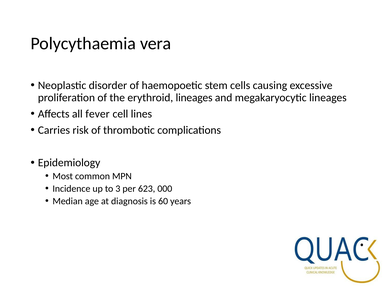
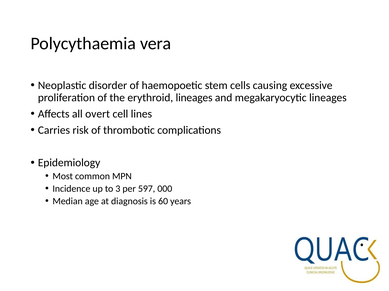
fever: fever -> overt (98, 114)
623: 623 -> 597 (147, 189)
